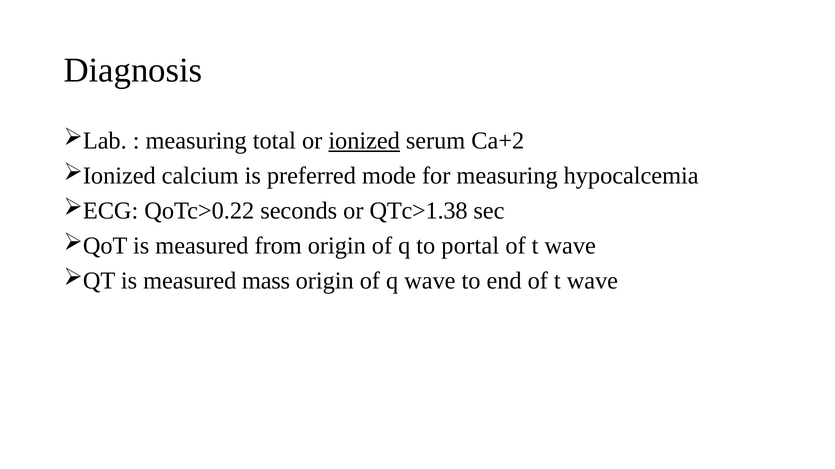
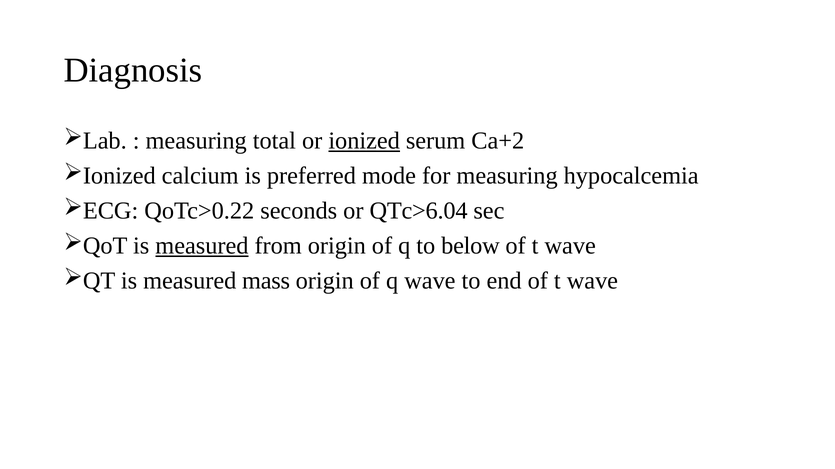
QTc>1.38: QTc>1.38 -> QTc>6.04 (419, 211)
measured underline: none -> present (202, 246)
portal: portal -> below (470, 246)
